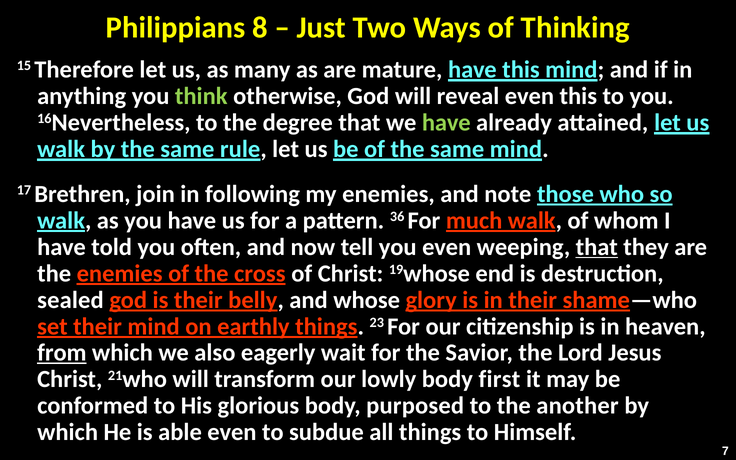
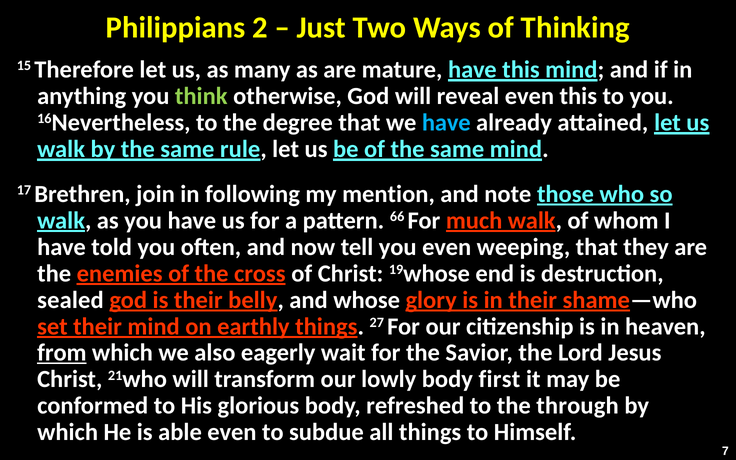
8: 8 -> 2 (260, 28)
have colour: light green -> light blue (446, 123)
my enemies: enemies -> mention (388, 194)
36: 36 -> 66 (397, 217)
that underline: present -> none (597, 247)
23: 23 -> 27 (377, 322)
purposed: purposed -> refreshed (415, 406)
another: another -> through (578, 406)
